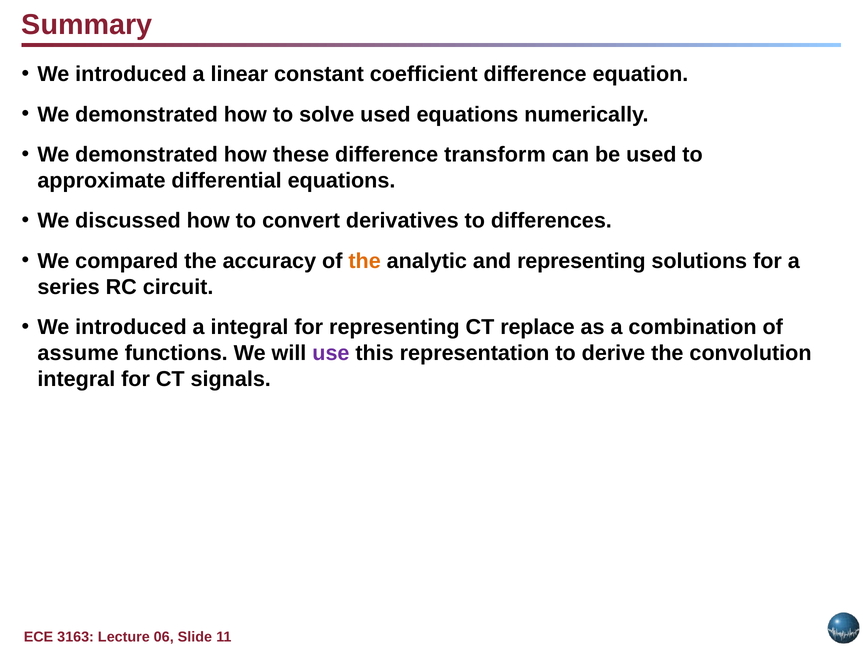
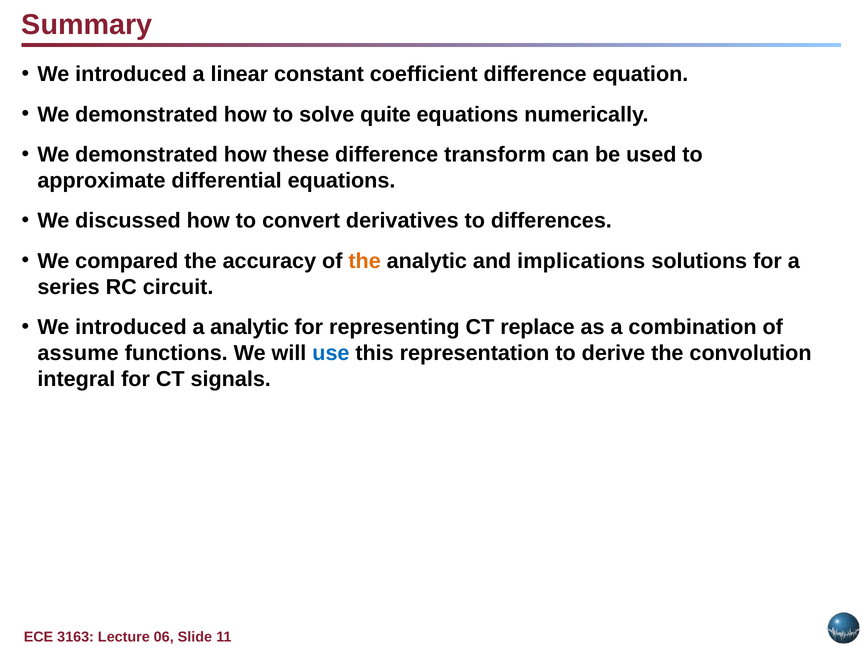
solve used: used -> quite (386, 114)
and representing: representing -> implications (581, 261)
a integral: integral -> analytic (250, 327)
use colour: purple -> blue (331, 353)
